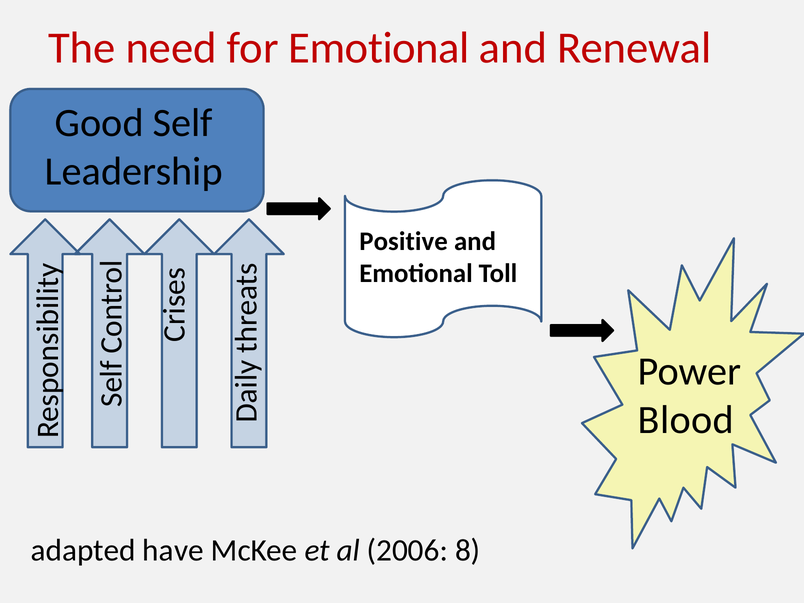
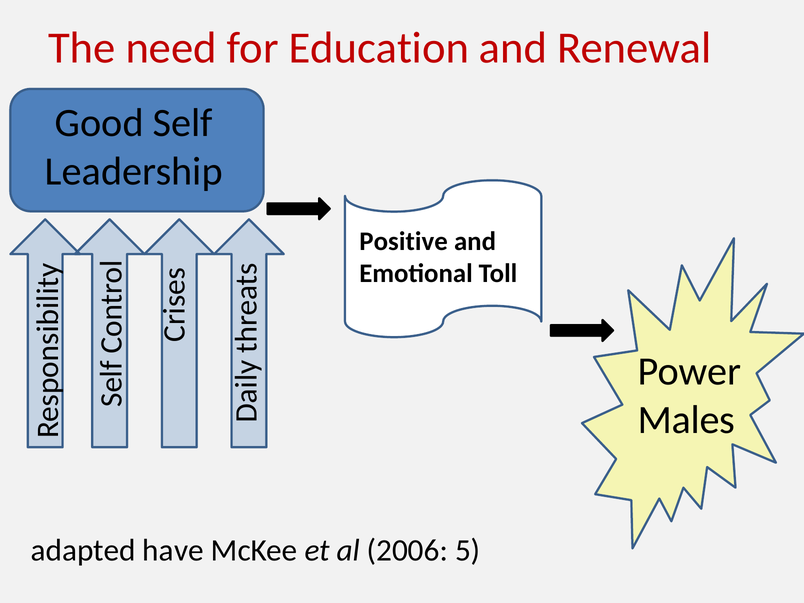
for Emotional: Emotional -> Education (379, 48)
Blood: Blood -> Males (686, 420)
8: 8 -> 5 (468, 550)
